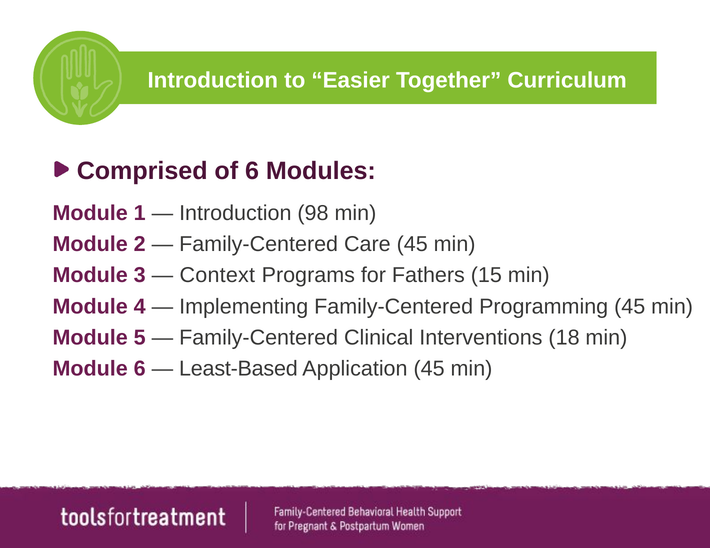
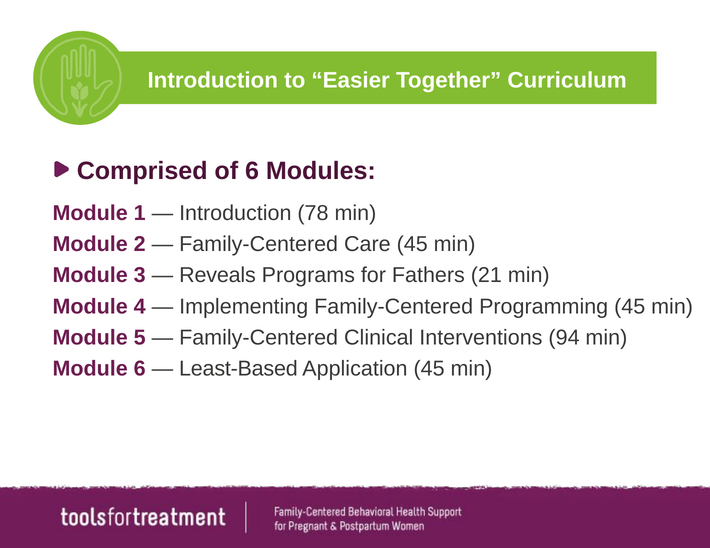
98: 98 -> 78 (313, 213)
Context: Context -> Reveals (218, 276)
15: 15 -> 21 (486, 276)
18: 18 -> 94 (564, 338)
